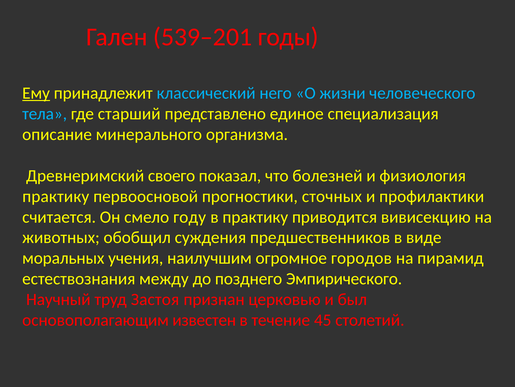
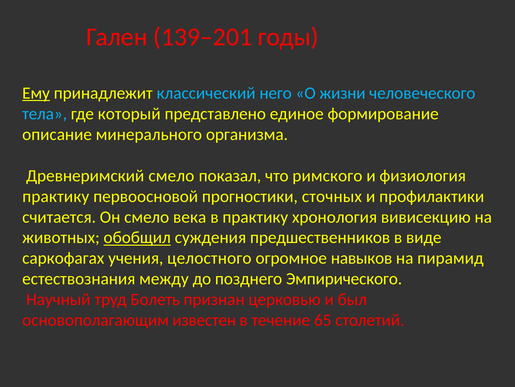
539–201: 539–201 -> 139–201 (203, 37)
старший: старший -> который (129, 114)
специализация: специализация -> формирование (383, 114)
Древнеримский своего: своего -> смело (171, 175)
болезней: болезней -> римского (327, 175)
году: году -> века (190, 217)
приводится: приводится -> хронология (335, 217)
обобщил underline: none -> present (137, 237)
моральных: моральных -> саркофагах (63, 258)
наилучшим: наилучшим -> целостного (209, 258)
городов: городов -> навыков (362, 258)
Застоя: Застоя -> Болеть (155, 299)
45: 45 -> 65 (323, 320)
